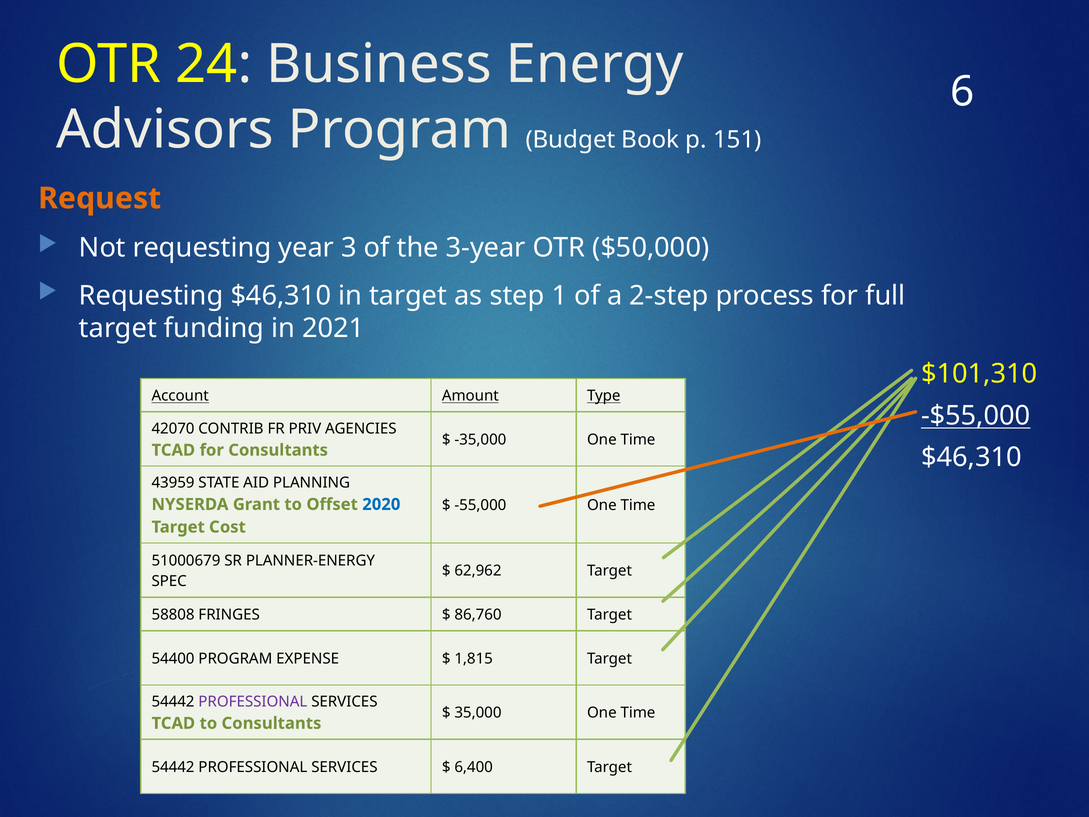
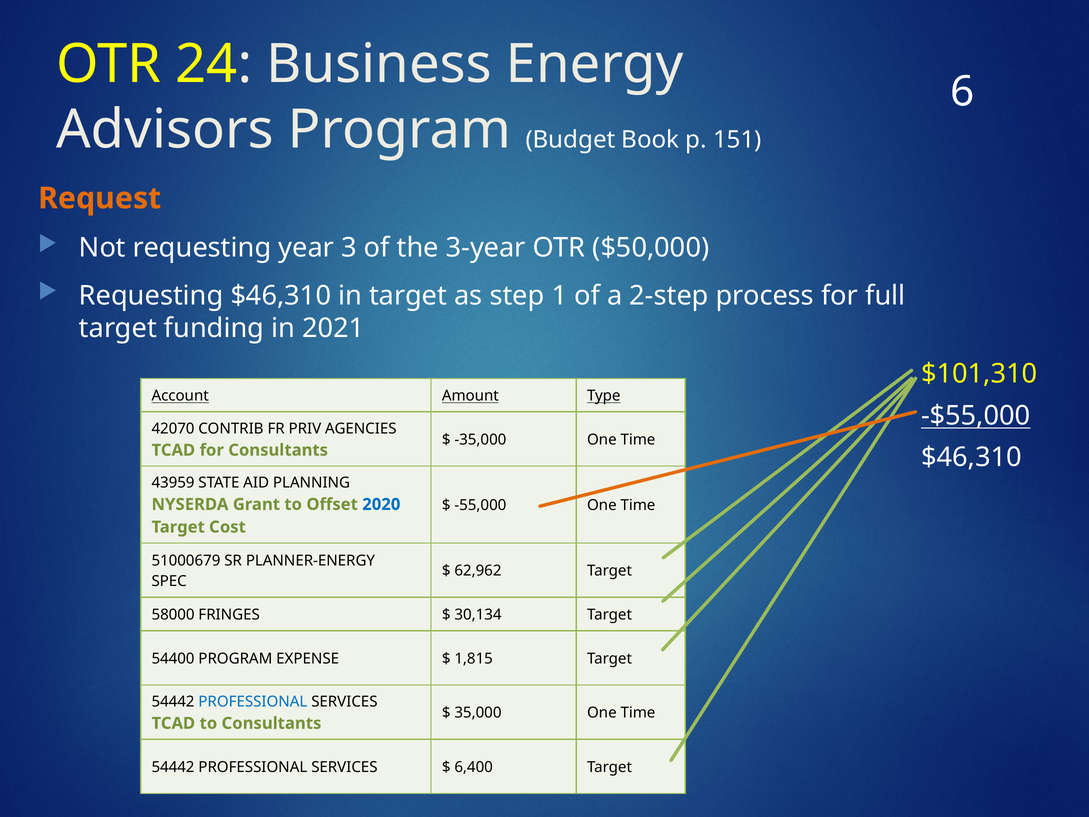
58808: 58808 -> 58000 (173, 615)
86,760: 86,760 -> 30,134 (478, 615)
PROFESSIONAL colour: purple -> blue (253, 701)
